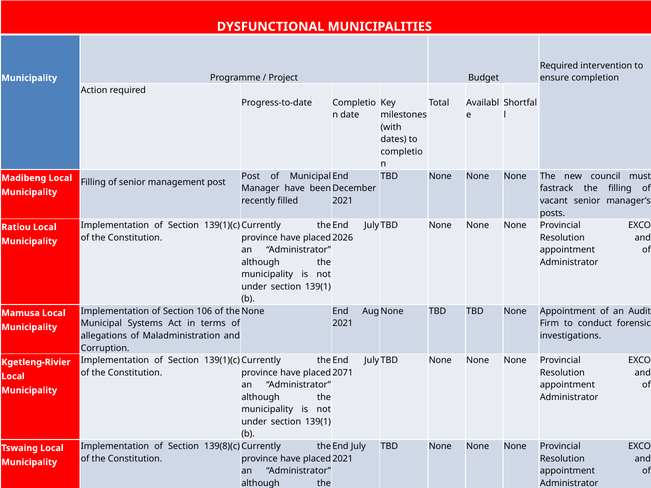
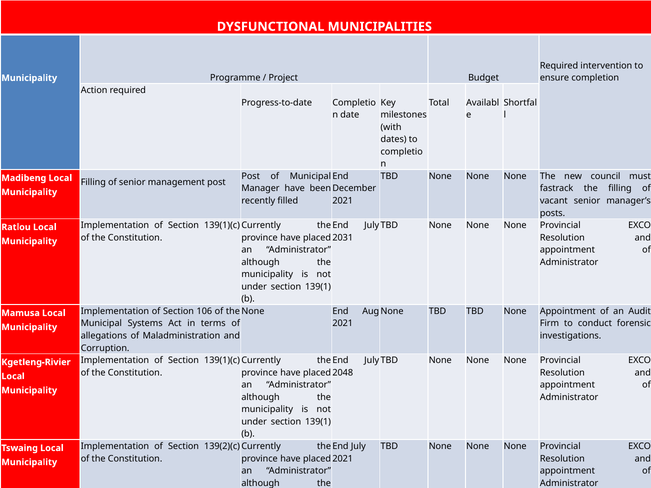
2026: 2026 -> 2031 (343, 238)
2071: 2071 -> 2048 (343, 373)
139(8)(c: 139(8)(c -> 139(2)(c (222, 446)
